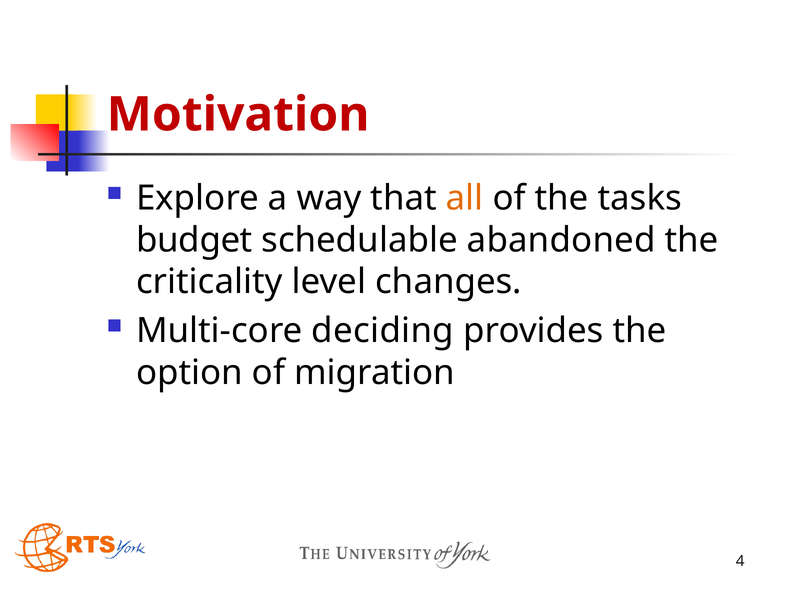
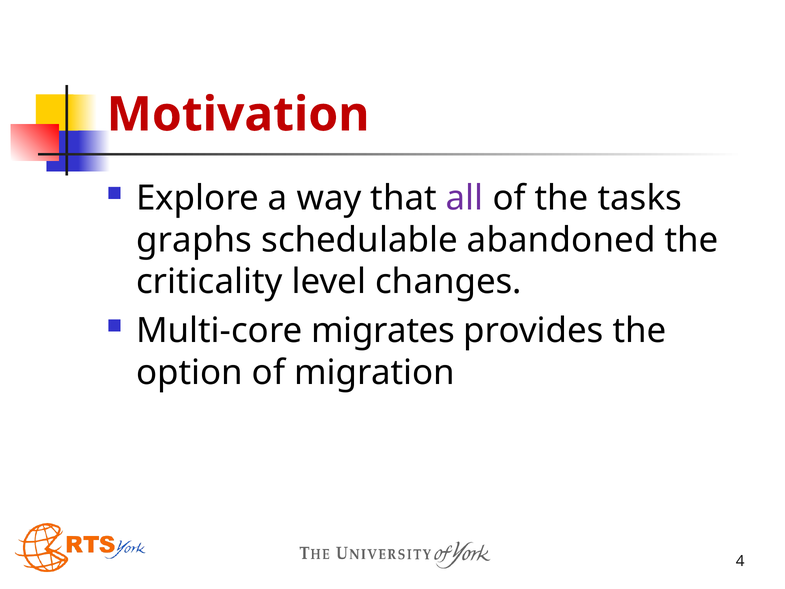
all colour: orange -> purple (465, 198)
budget: budget -> graphs (194, 240)
deciding: deciding -> migrates (383, 331)
